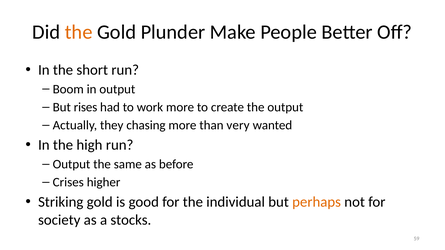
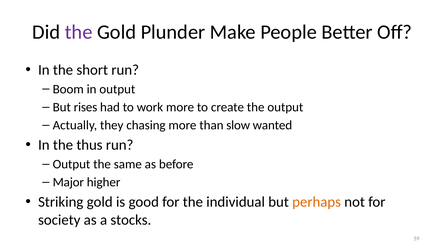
the colour: orange -> purple (79, 32)
very: very -> slow (238, 125)
high: high -> thus (90, 145)
Crises: Crises -> Major (68, 183)
